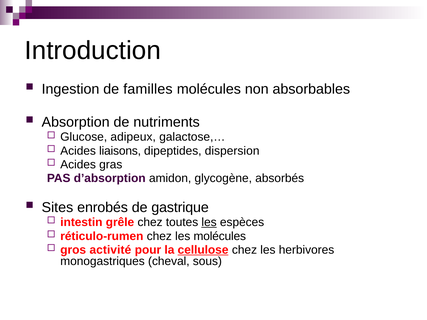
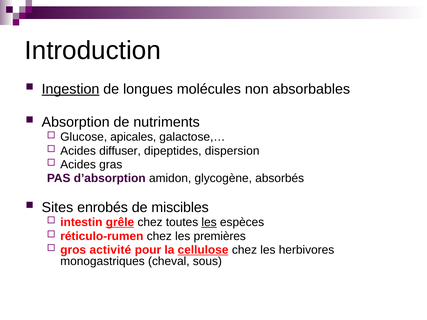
Ingestion underline: none -> present (70, 89)
familles: familles -> longues (148, 89)
adipeux: adipeux -> apicales (133, 137)
liaisons: liaisons -> diffuser (120, 151)
gastrique: gastrique -> miscibles (180, 208)
grêle underline: none -> present (120, 223)
les molécules: molécules -> premières (220, 236)
